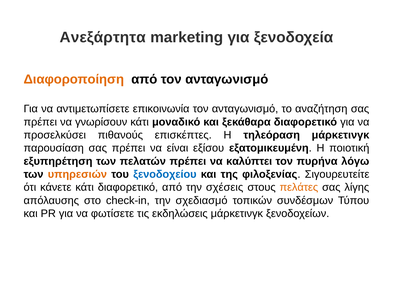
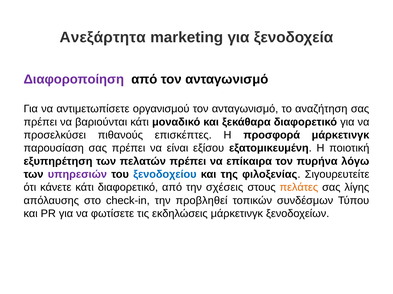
Διαφοροποίηση colour: orange -> purple (74, 80)
επικοινωνία: επικοινωνία -> οργανισμού (161, 109)
γνωρίσουν: γνωρίσουν -> βαριούνται (101, 122)
τηλεόραση: τηλεόραση -> προσφορά (272, 135)
καλύπτει: καλύπτει -> επίκαιρα (249, 162)
υπηρεσιών colour: orange -> purple (77, 175)
σχεδιασμό: σχεδιασμό -> προβληθεί (202, 201)
